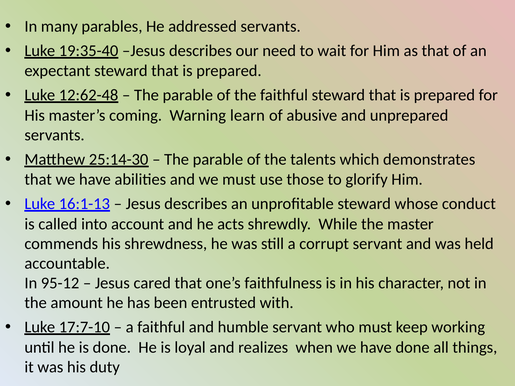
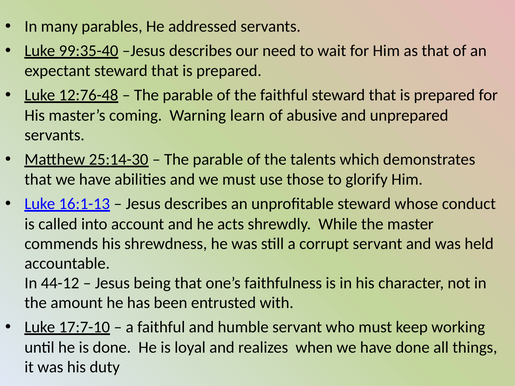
19:35-40: 19:35-40 -> 99:35-40 (89, 51)
12:62-48: 12:62-48 -> 12:76-48 (89, 95)
95-12: 95-12 -> 44-12 (60, 283)
cared: cared -> being (152, 283)
